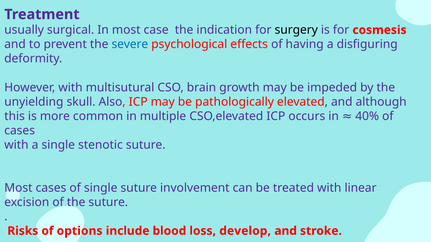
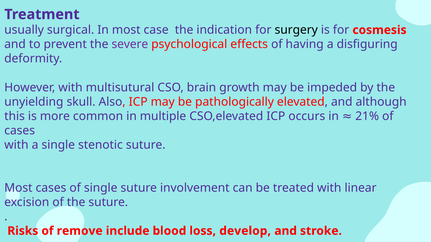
severe colour: blue -> purple (130, 44)
40%: 40% -> 21% (367, 116)
options: options -> remove (80, 231)
